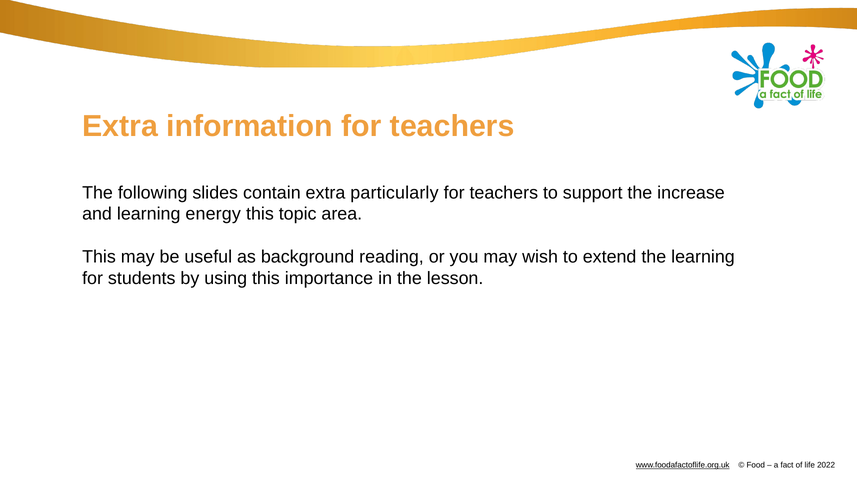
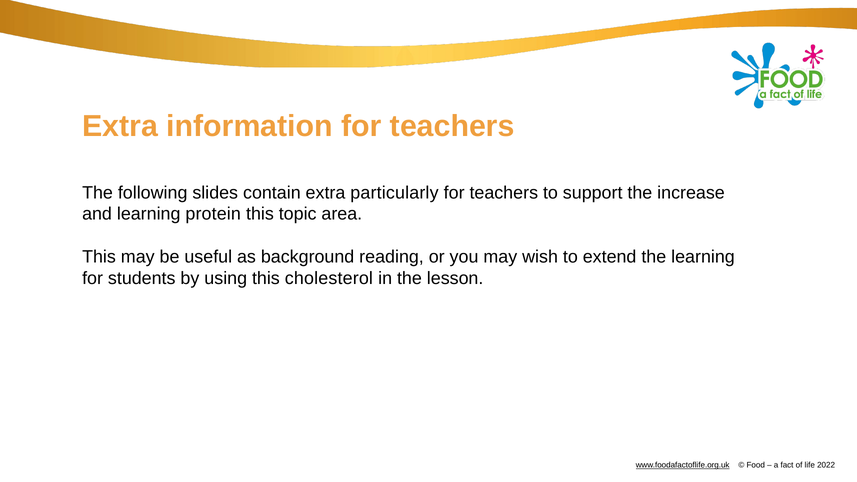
energy: energy -> protein (213, 214)
importance: importance -> cholesterol (329, 278)
